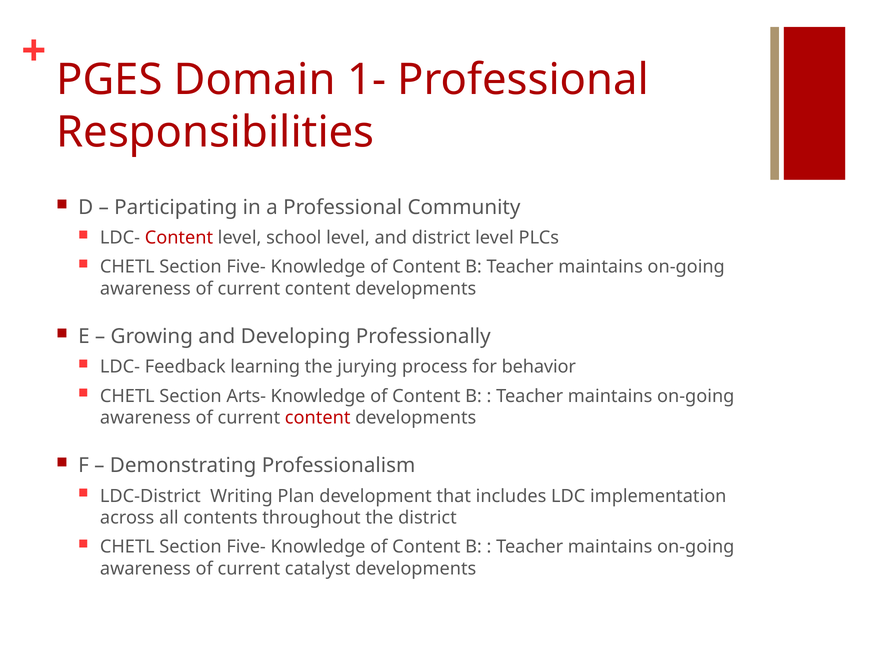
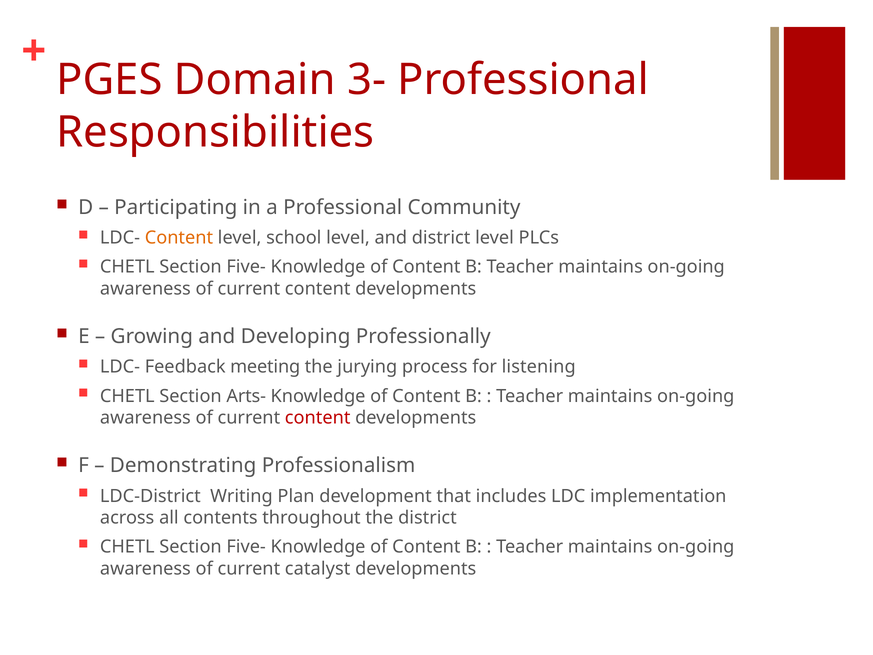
1-: 1- -> 3- (367, 80)
Content colour: red -> orange (179, 238)
learning: learning -> meeting (265, 367)
behavior: behavior -> listening (539, 367)
